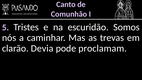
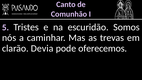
proclamam: proclamam -> oferecemos (103, 48)
